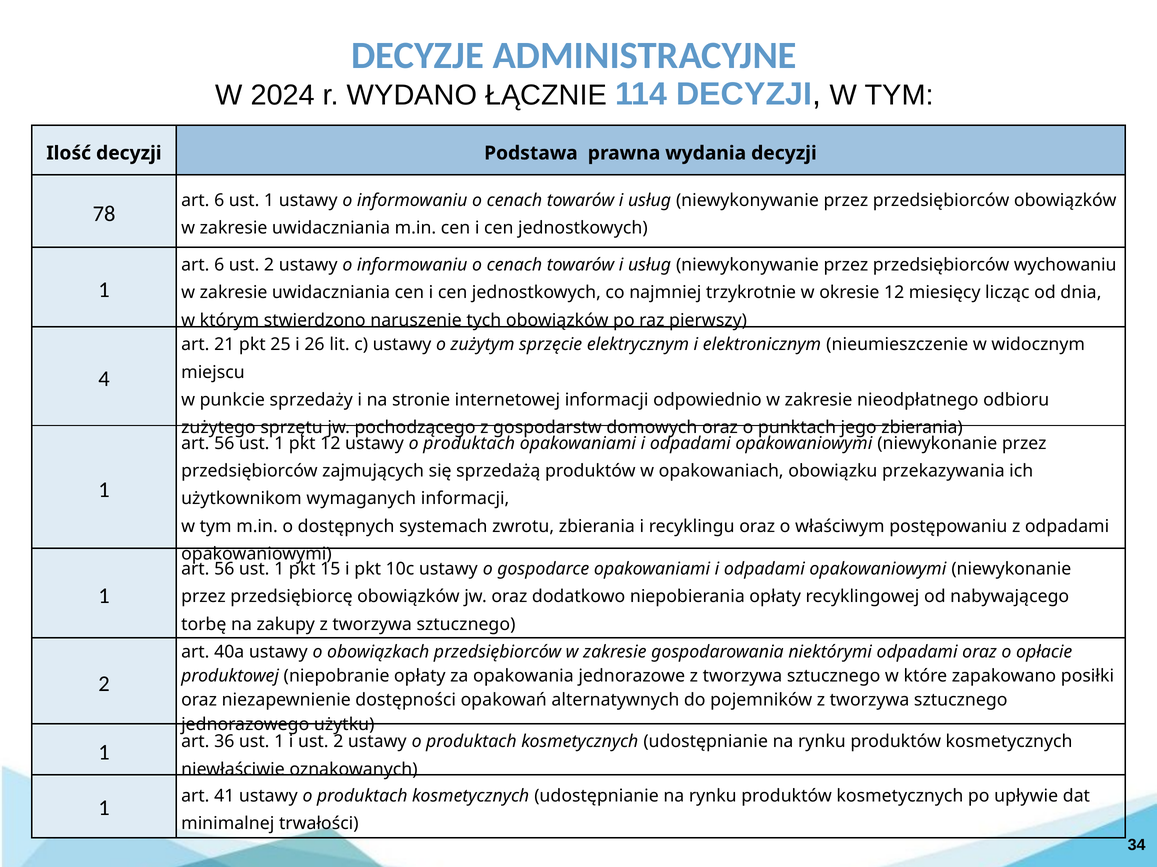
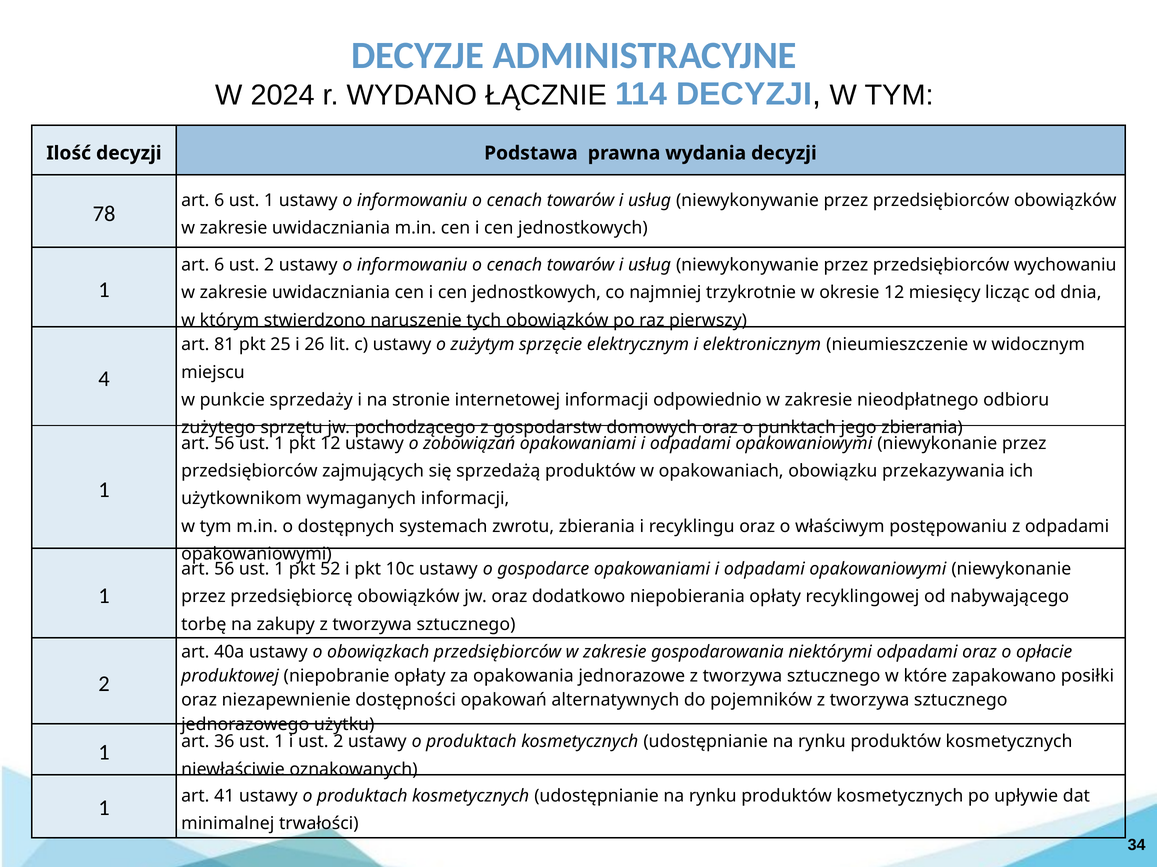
21: 21 -> 81 (224, 345)
12 ustawy o produktach: produktach -> zobowiązań (469, 444)
15: 15 -> 52 (330, 569)
